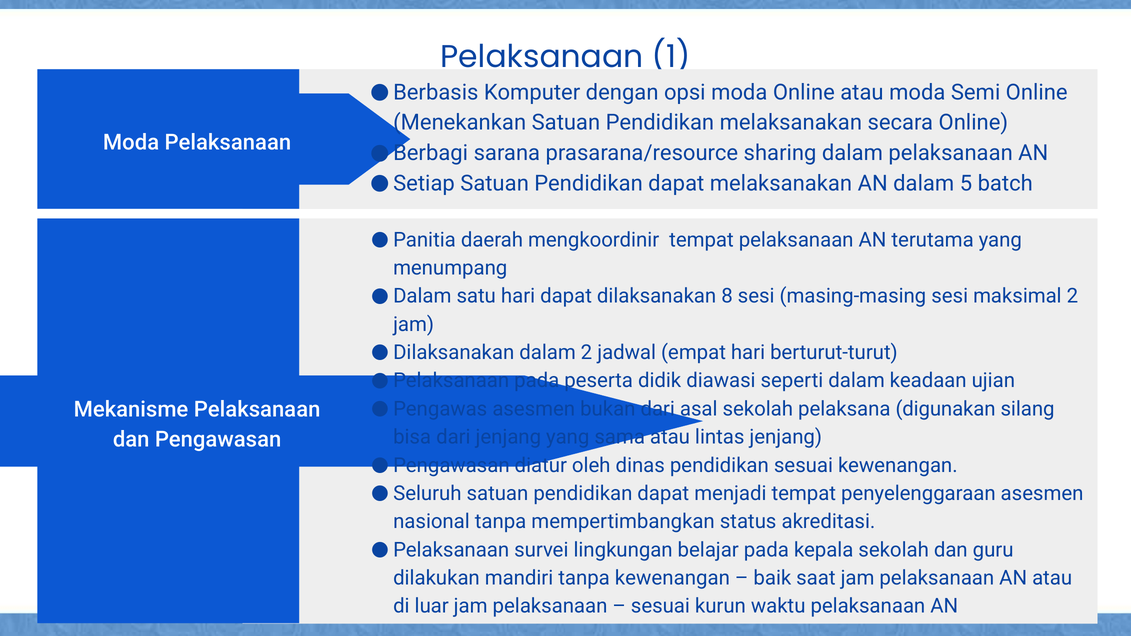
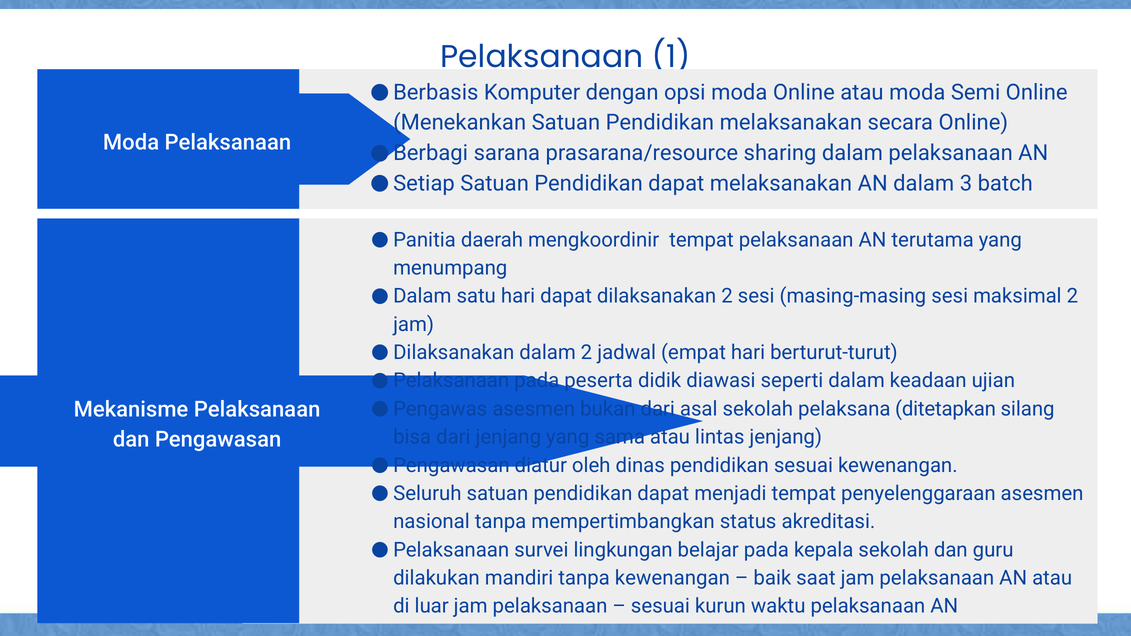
5: 5 -> 3 (966, 183)
dilaksanakan 8: 8 -> 2 (727, 296)
digunakan: digunakan -> ditetapkan (946, 409)
